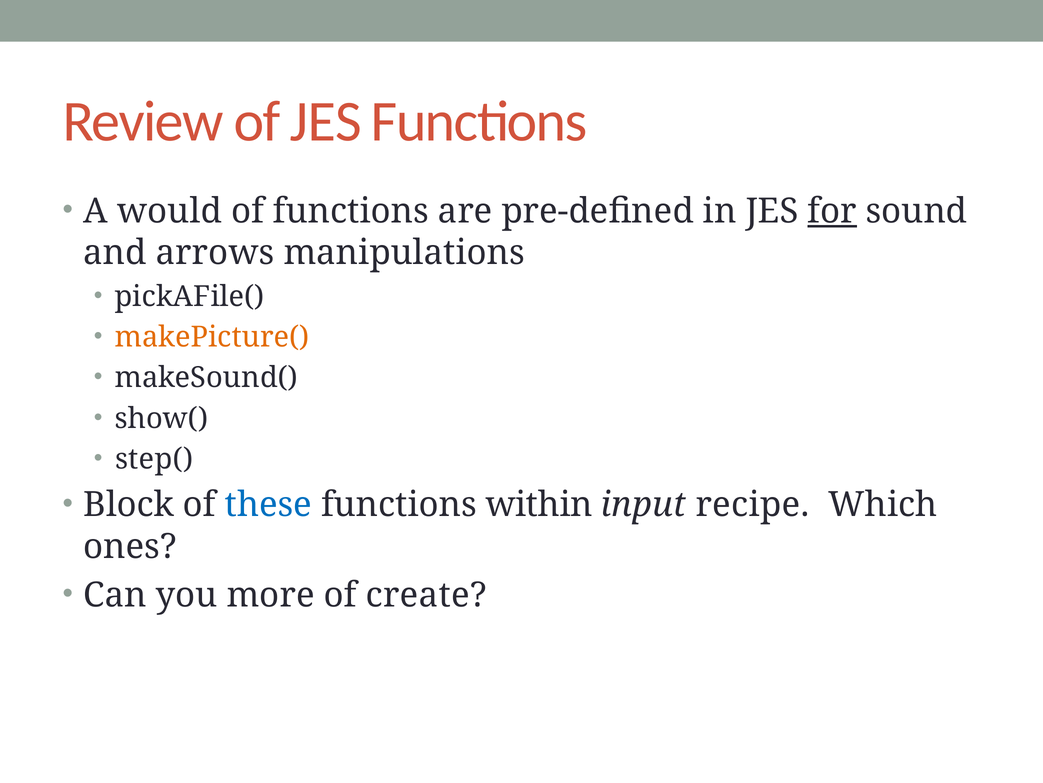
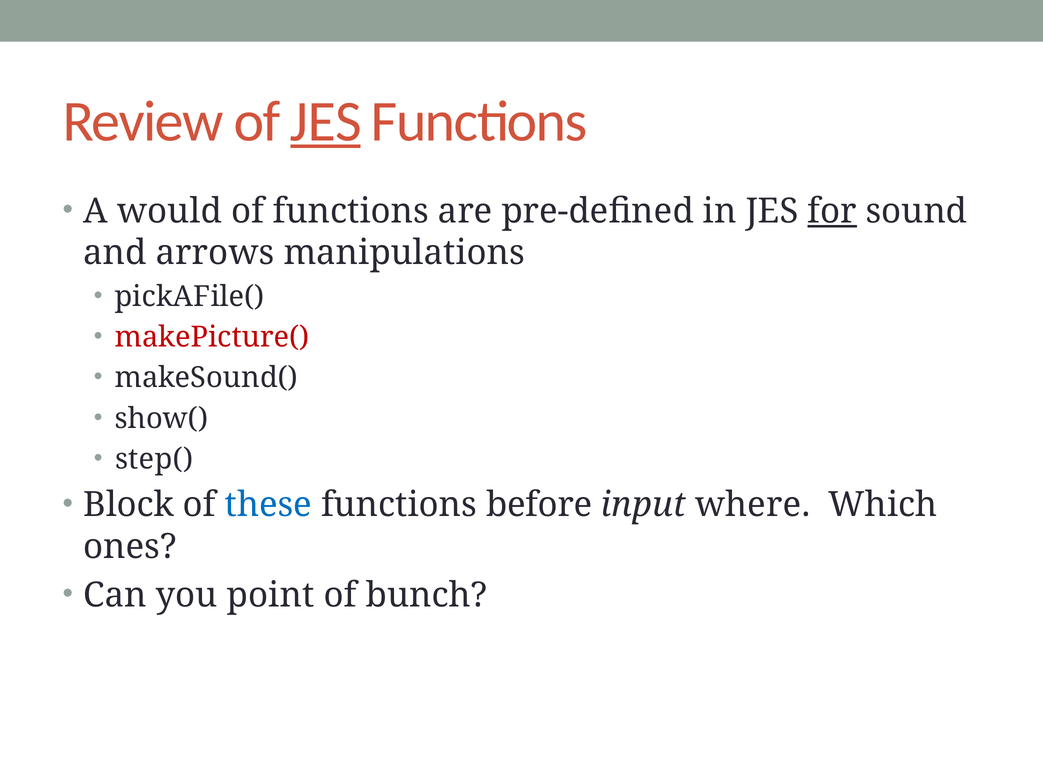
JES underline: none -> present (326, 121)
makePicture( colour: orange -> red (212, 337)
within: within -> before (539, 504)
recipe: recipe -> where (753, 504)
more: more -> point (271, 595)
create: create -> bunch (426, 595)
